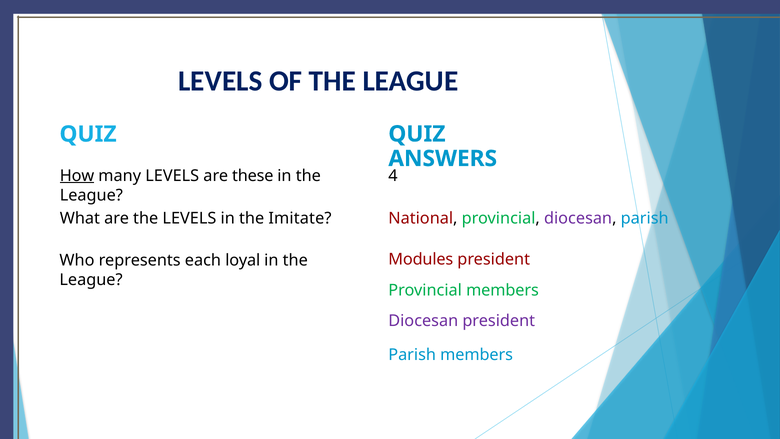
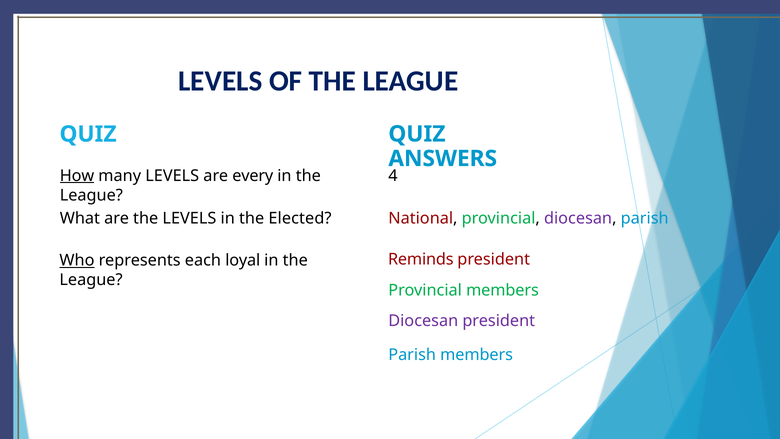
these: these -> every (253, 176)
Imitate: Imitate -> Elected (300, 218)
Modules: Modules -> Reminds (421, 259)
Who underline: none -> present (77, 260)
